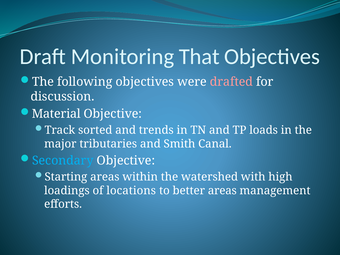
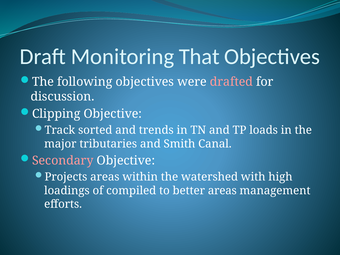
Material: Material -> Clipping (56, 114)
Secondary colour: light blue -> pink (63, 161)
Starting: Starting -> Projects (66, 177)
locations: locations -> compiled (131, 191)
